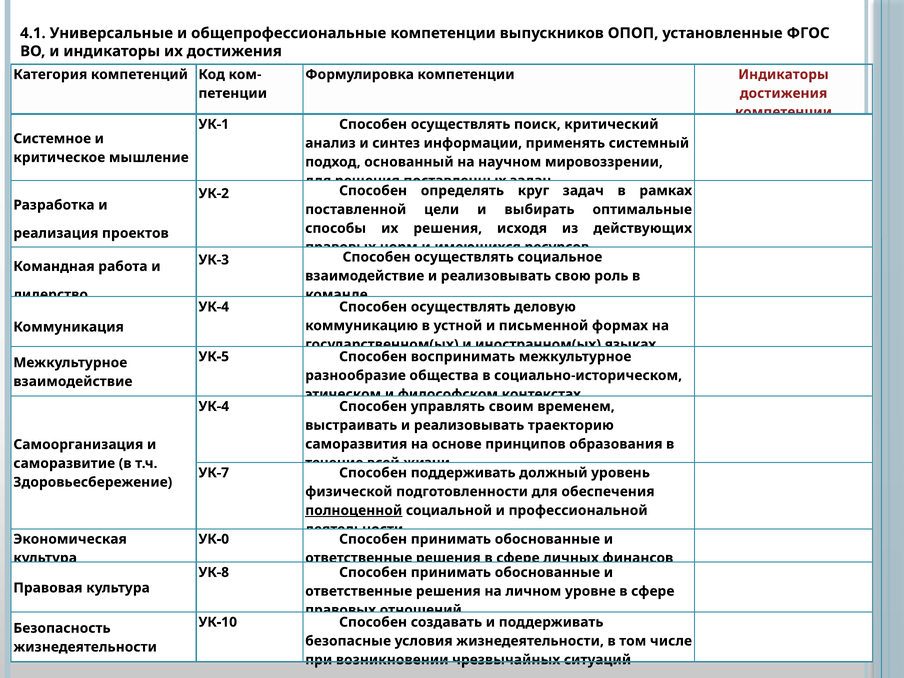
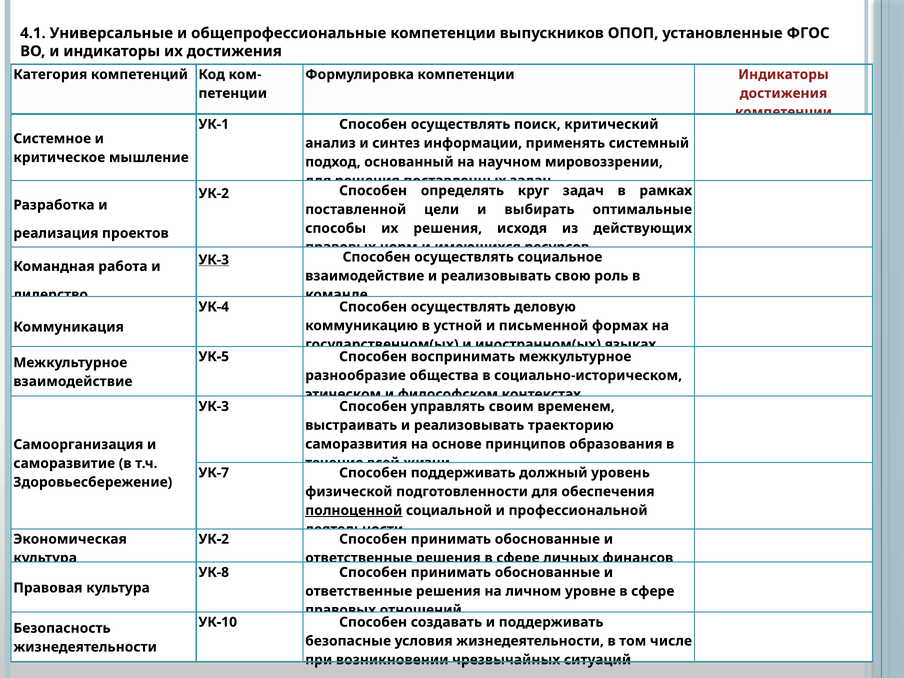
УК-3 underline: none -> present (214, 260)
УК-4: УК-4 -> УК-3 (214, 406)
УК-0: УК-0 -> УК-2 (214, 539)
